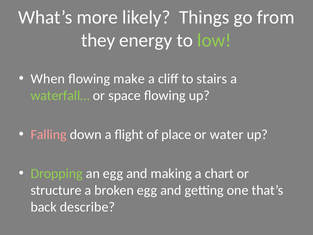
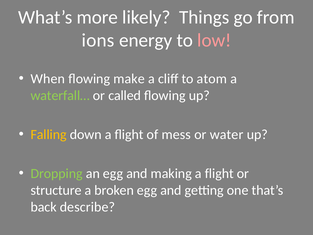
they: they -> ions (98, 40)
low colour: light green -> pink (214, 40)
stairs: stairs -> atom (212, 79)
space: space -> called (125, 95)
Falling colour: pink -> yellow (49, 134)
place: place -> mess (176, 134)
making a chart: chart -> flight (219, 173)
